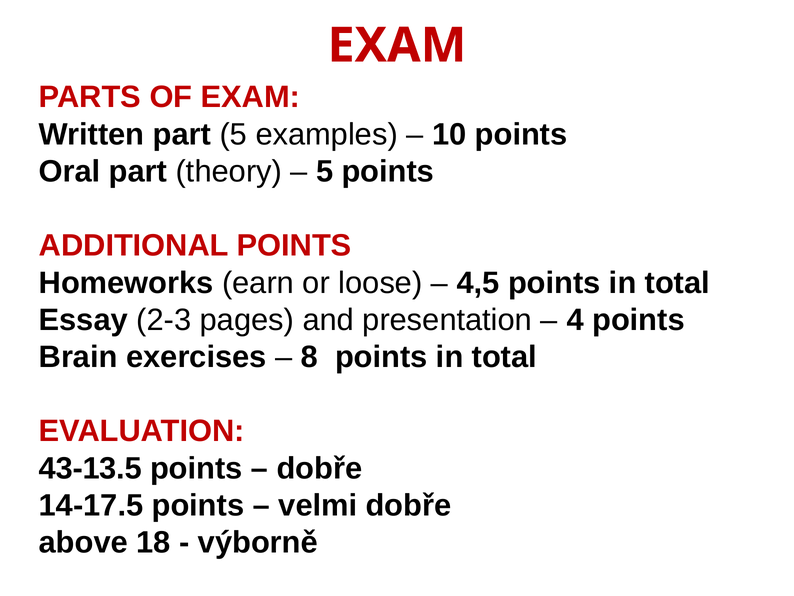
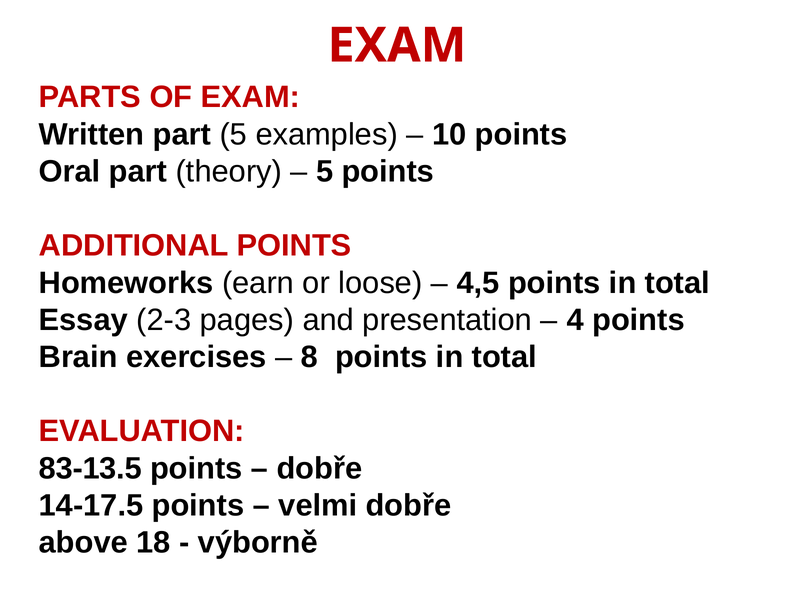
43-13.5: 43-13.5 -> 83-13.5 (90, 468)
